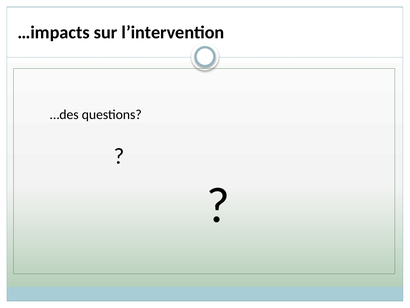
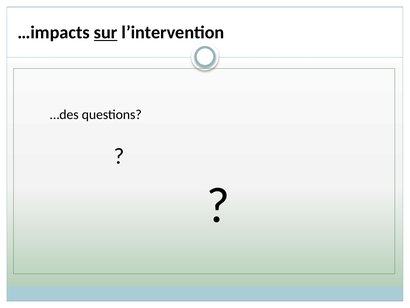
sur underline: none -> present (106, 33)
